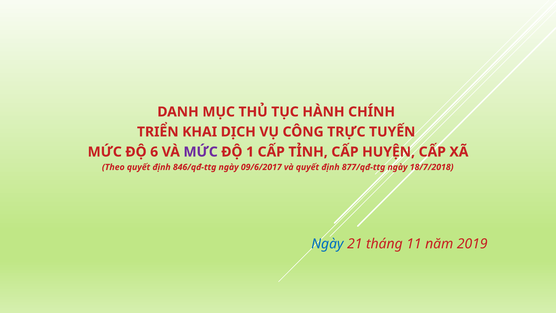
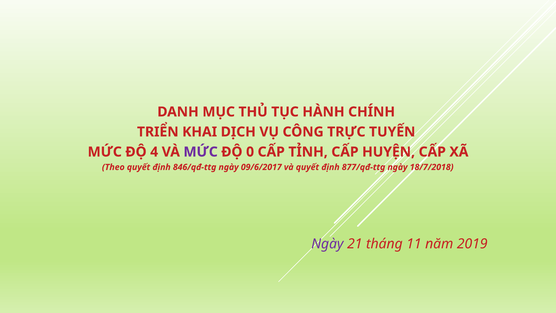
6: 6 -> 4 (154, 152)
1: 1 -> 0 (250, 152)
Ngày colour: blue -> purple (327, 244)
